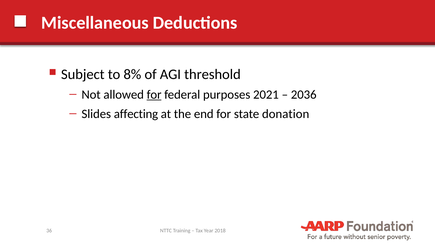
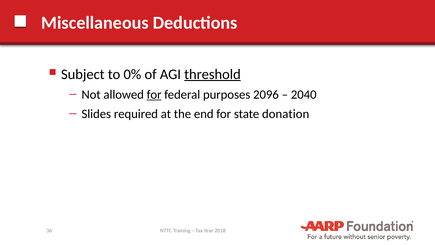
8%: 8% -> 0% (132, 74)
threshold underline: none -> present (212, 74)
2021: 2021 -> 2096 (266, 94)
2036: 2036 -> 2040 (304, 94)
affecting: affecting -> required (136, 114)
